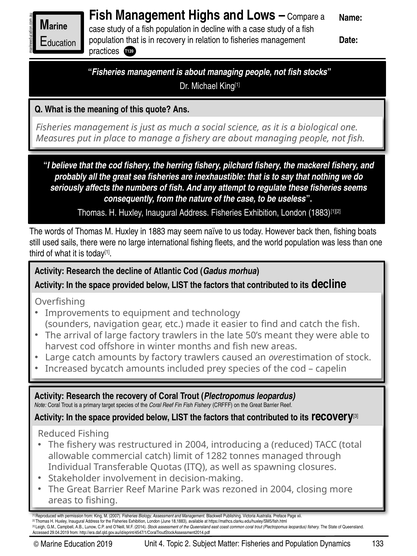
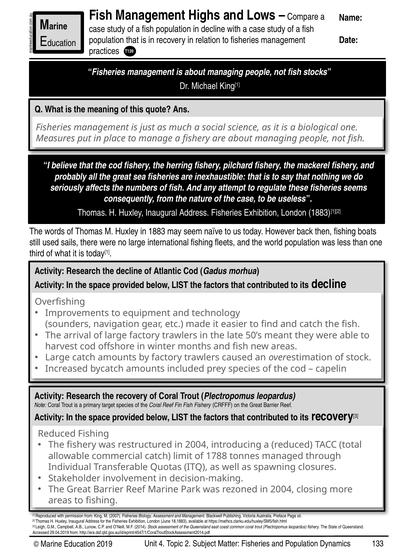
1282: 1282 -> 1788 (216, 456)
